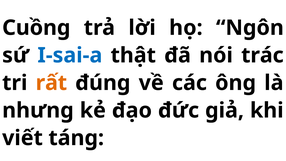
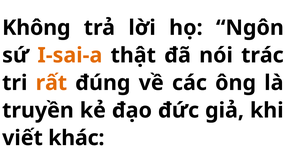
Cuồng: Cuồng -> Không (36, 28)
I-sai-a colour: blue -> orange (70, 55)
nhưng: nhưng -> truyền (38, 110)
táng: táng -> khác (76, 138)
